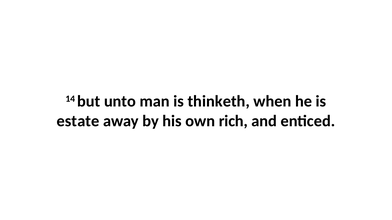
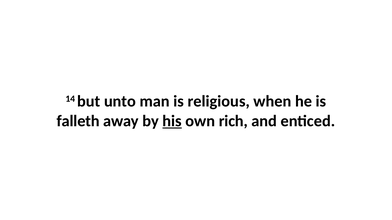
thinketh: thinketh -> religious (219, 102)
estate: estate -> falleth (78, 121)
his underline: none -> present (172, 121)
